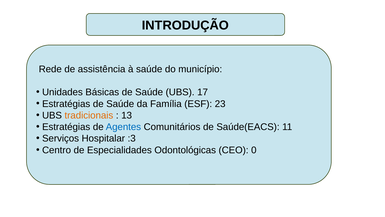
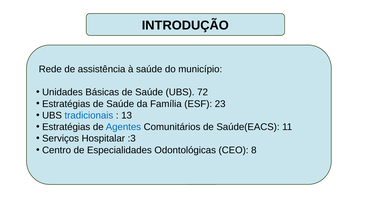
17: 17 -> 72 (203, 92)
tradicionais colour: orange -> blue (89, 115)
0: 0 -> 8 (254, 150)
